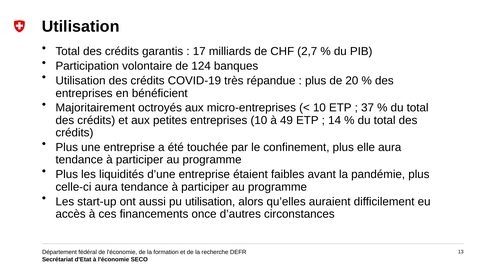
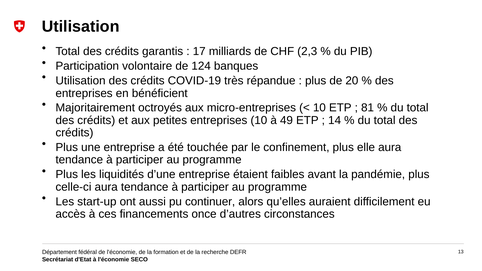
2,7: 2,7 -> 2,3 (307, 52)
37: 37 -> 81 (368, 108)
pu utilisation: utilisation -> continuer (210, 202)
